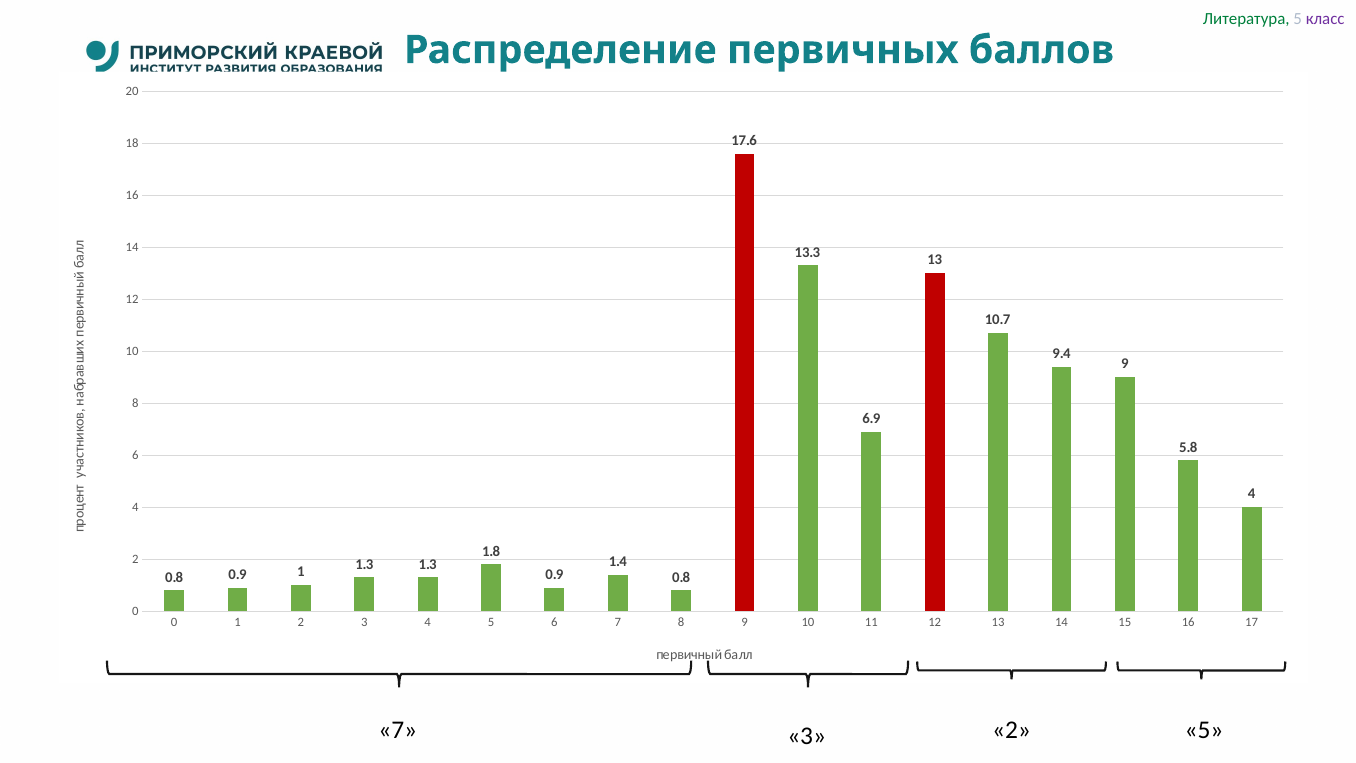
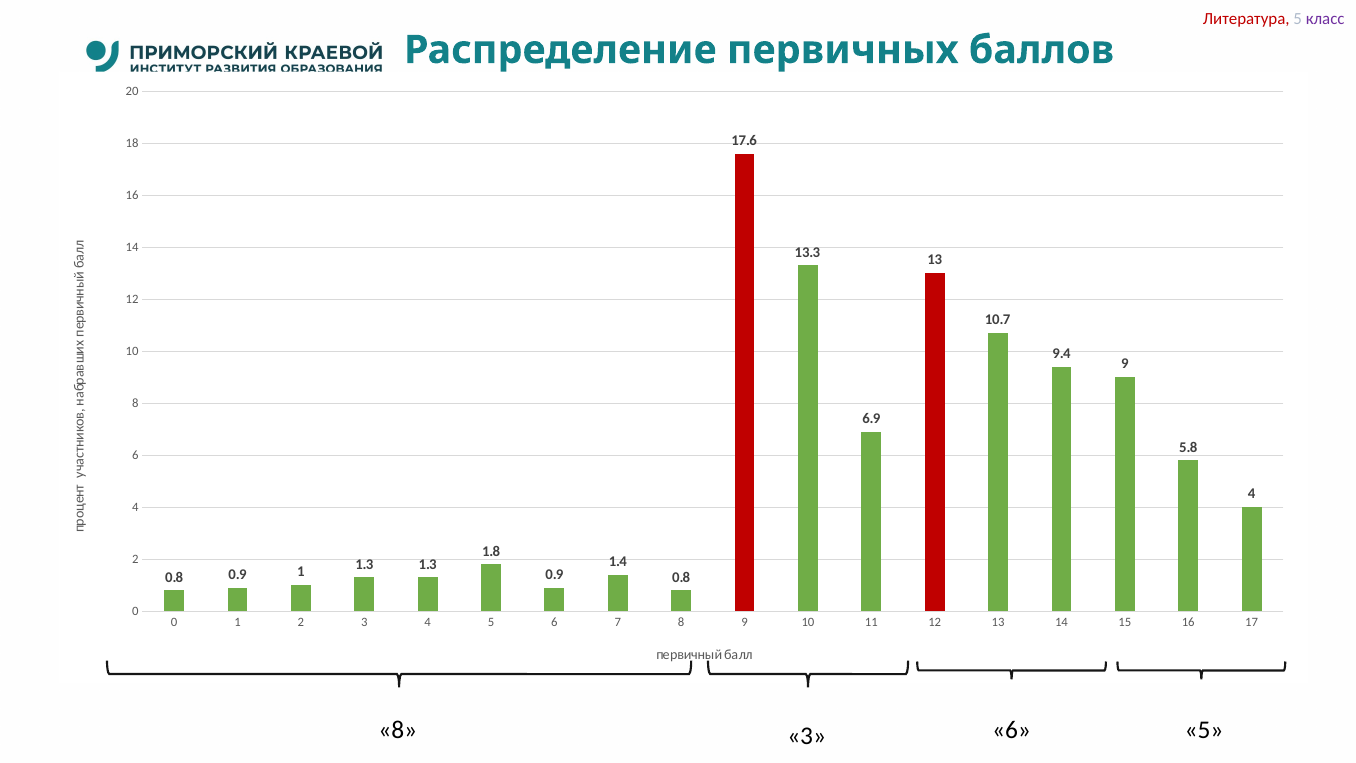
Литература colour: green -> red (1246, 18)
7: 7 -> 8 (398, 730)
3 2: 2 -> 6 (1012, 730)
